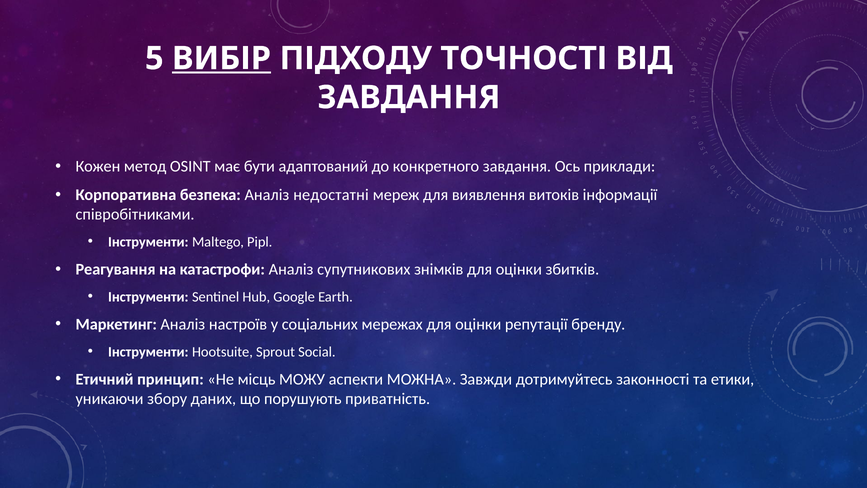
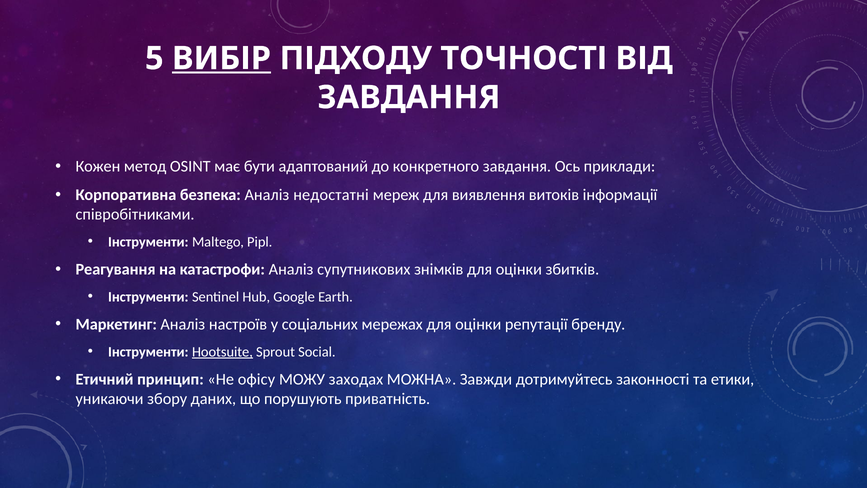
Hootsuite underline: none -> present (222, 352)
місць: місць -> офісу (256, 379)
аспекти: аспекти -> заходах (356, 379)
